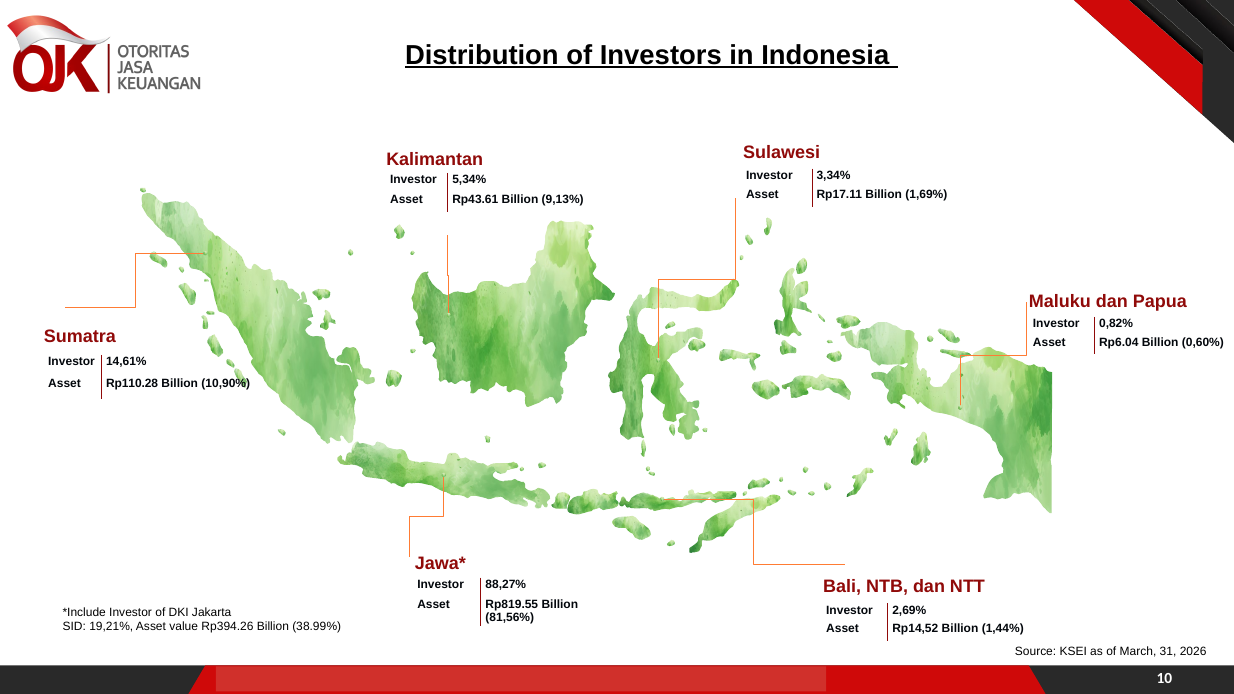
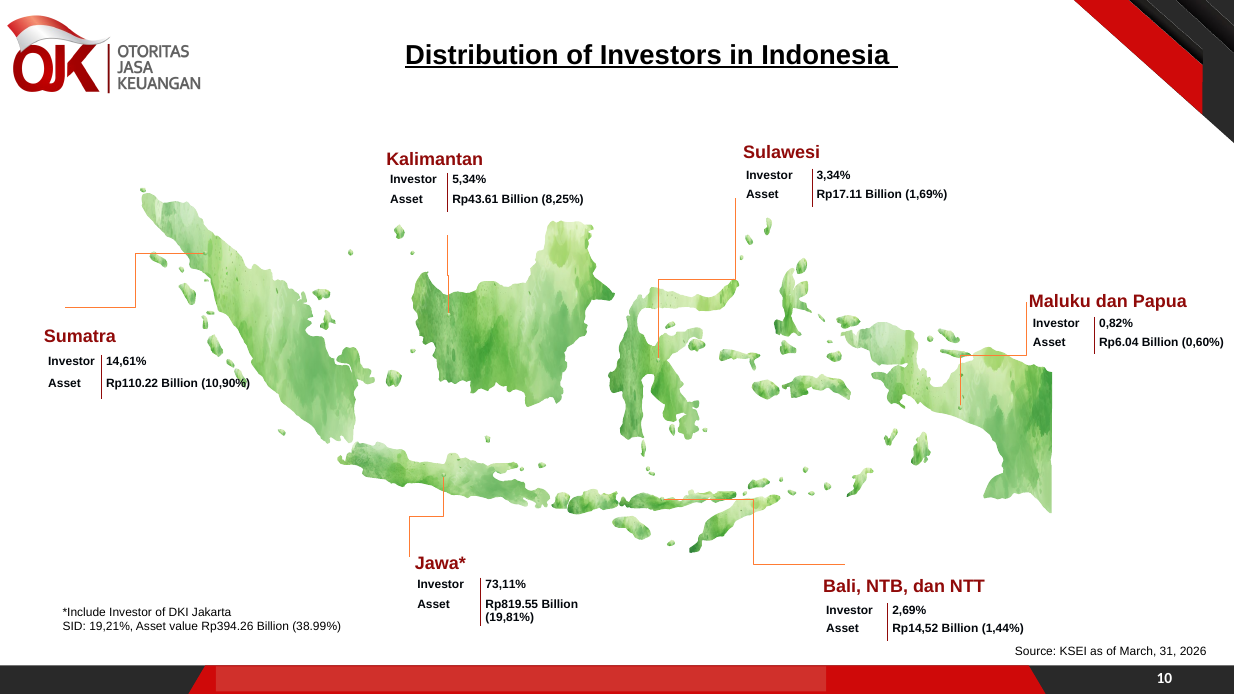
9,13%: 9,13% -> 8,25% (563, 200)
Rp110.28: Rp110.28 -> Rp110.22 (132, 384)
88,27%: 88,27% -> 73,11% (506, 585)
81,56%: 81,56% -> 19,81% (510, 618)
